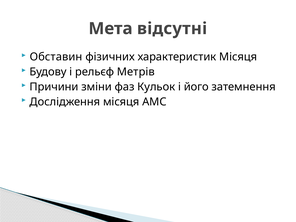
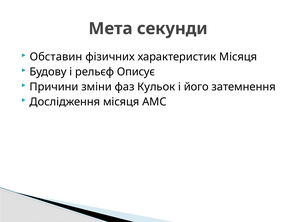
відсутні: відсутні -> секунди (172, 29)
Метрів: Метрів -> Описує (136, 72)
